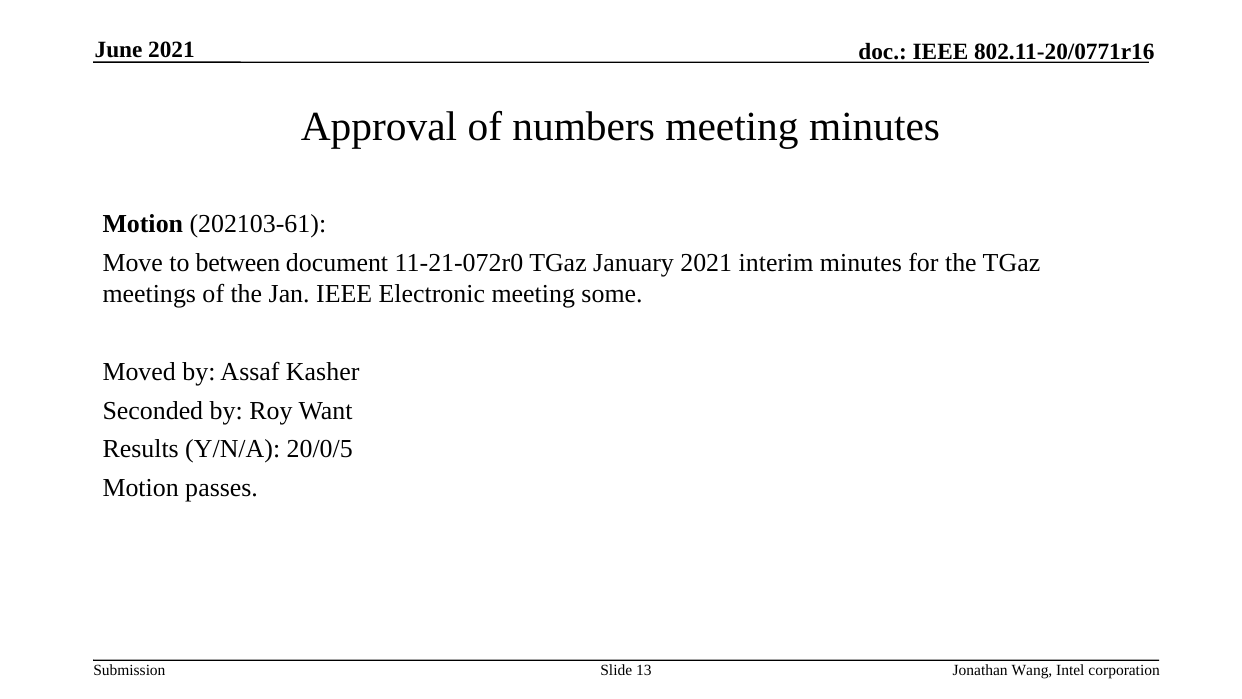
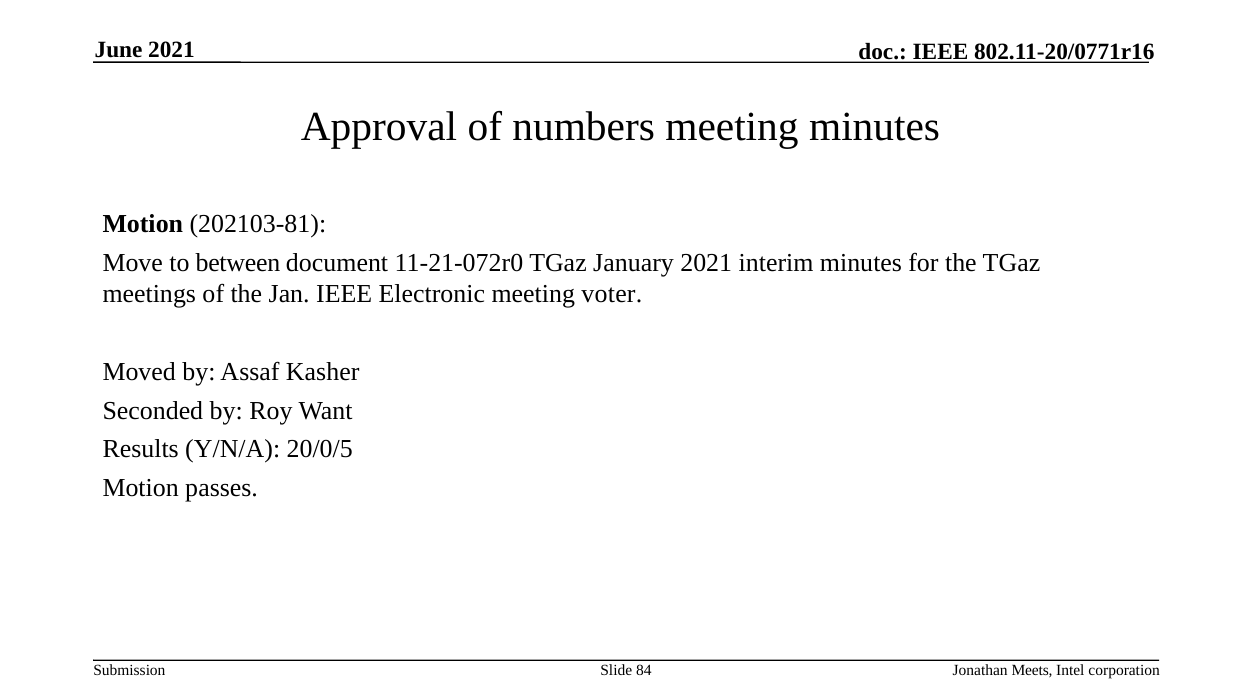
202103-61: 202103-61 -> 202103-81 (258, 224)
some: some -> voter (612, 294)
13: 13 -> 84 (644, 670)
Wang: Wang -> Meets (1032, 670)
